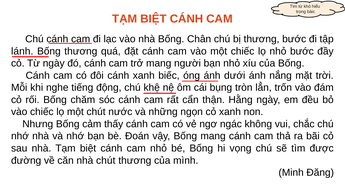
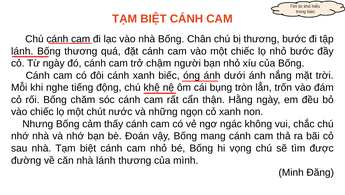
trở mang: mang -> chậm (159, 63)
nhà chút: chút -> lánh (106, 160)
